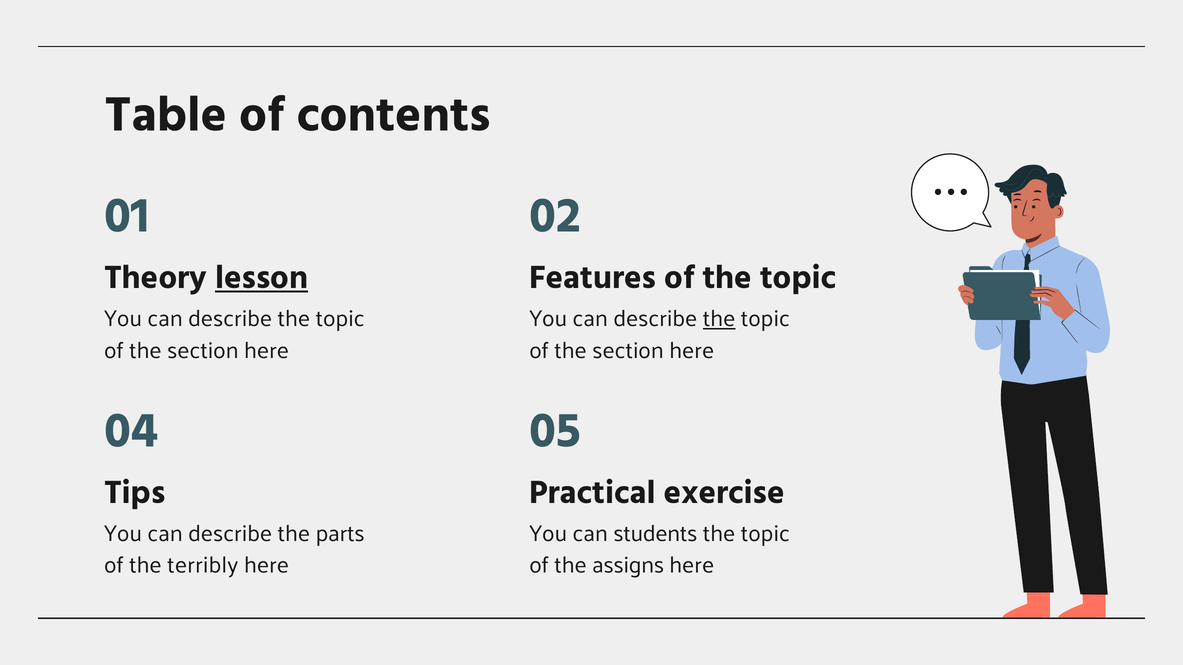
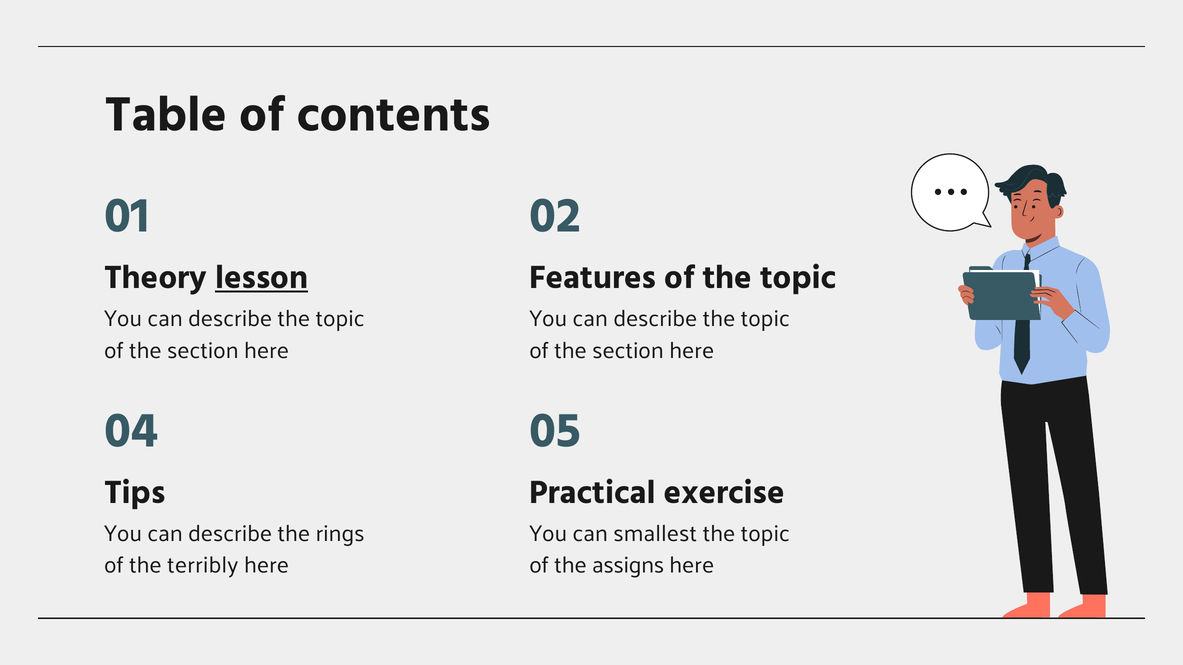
the underline: present -> none (719, 319)
parts: parts -> rings (340, 534)
students: students -> smallest (655, 534)
